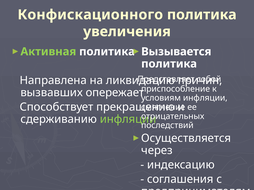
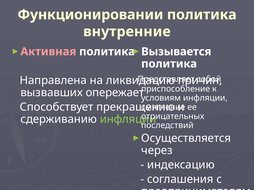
Конфискационного: Конфискационного -> Функционировании (90, 15)
увеличения: увеличения -> внутренние (127, 32)
Активная colour: light green -> pink (48, 52)
